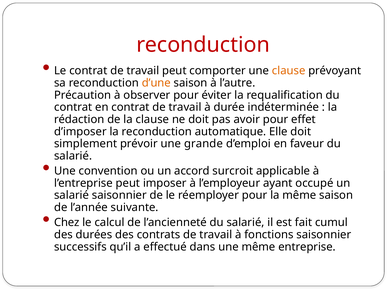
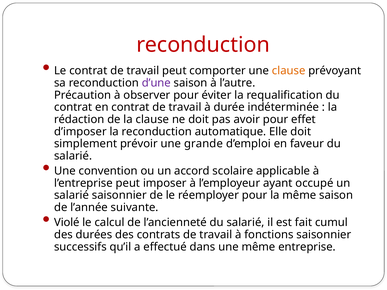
d’une colour: orange -> purple (156, 83)
surcroit: surcroit -> scolaire (233, 171)
Chez: Chez -> Violé (67, 223)
